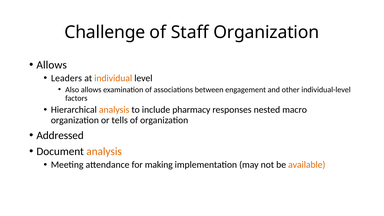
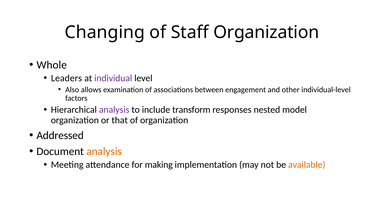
Challenge: Challenge -> Changing (105, 32)
Allows: Allows -> Whole (52, 65)
individual colour: orange -> purple (113, 78)
analysis colour: orange -> purple (114, 110)
pharmacy: pharmacy -> transform (191, 110)
macro: macro -> model (295, 110)
tells: tells -> that (120, 120)
